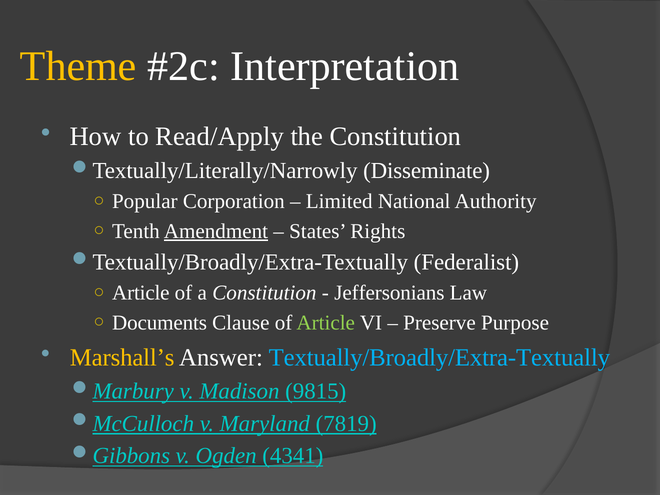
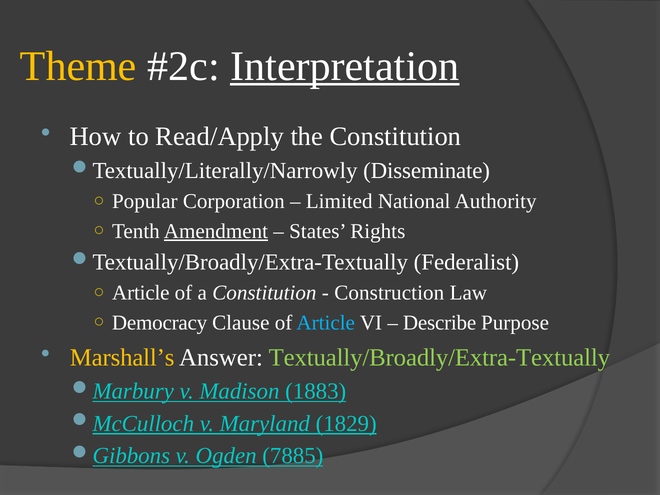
Interpretation underline: none -> present (345, 66)
Jeffersonians: Jeffersonians -> Construction (389, 293)
Documents: Documents -> Democracy (160, 323)
Article colour: light green -> light blue (326, 323)
Preserve: Preserve -> Describe (440, 323)
Textually/Broadly/Extra-Textually colour: light blue -> light green (439, 358)
9815: 9815 -> 1883 (316, 391)
7819: 7819 -> 1829 (346, 424)
4341: 4341 -> 7885 (293, 456)
